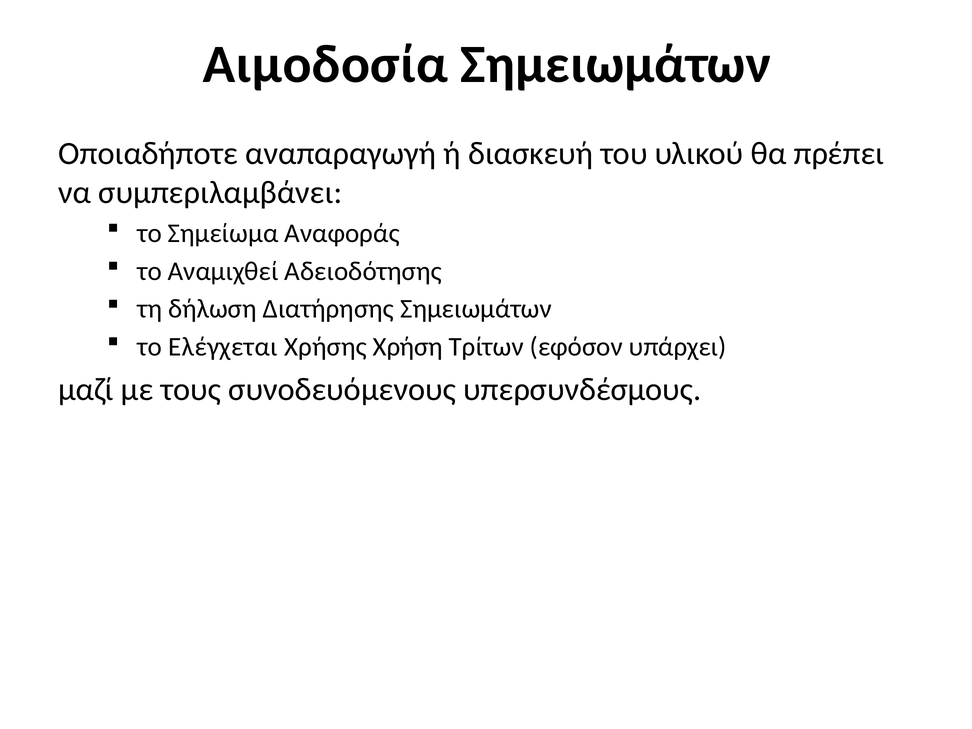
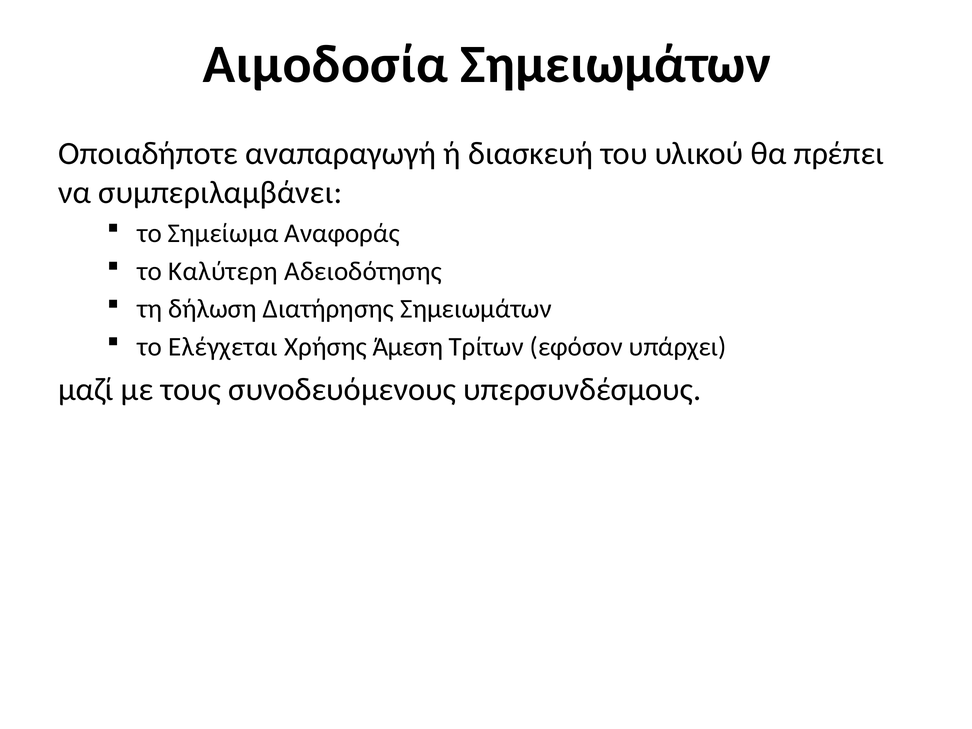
Αναμιχθεί: Αναμιχθεί -> Καλύτερη (223, 271)
Χρήση: Χρήση -> Άμεση (408, 347)
